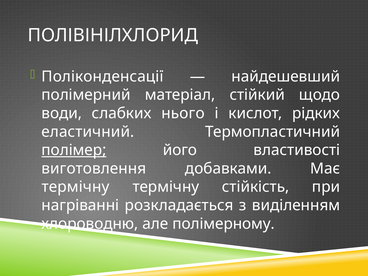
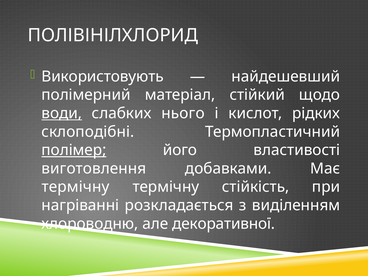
Поліконденсації: Поліконденсації -> Використовують (103, 77)
води underline: none -> present (62, 113)
еластичний: еластичний -> склоподібні (88, 132)
полімерному: полімерному -> декоративної (224, 224)
